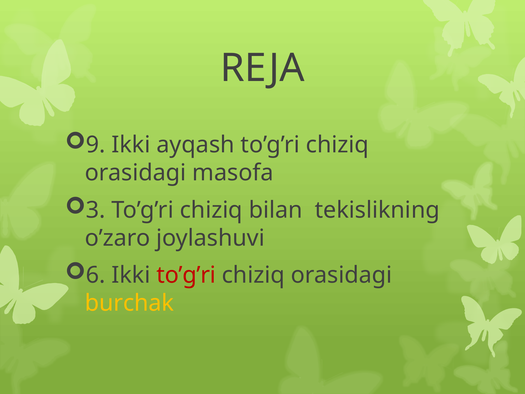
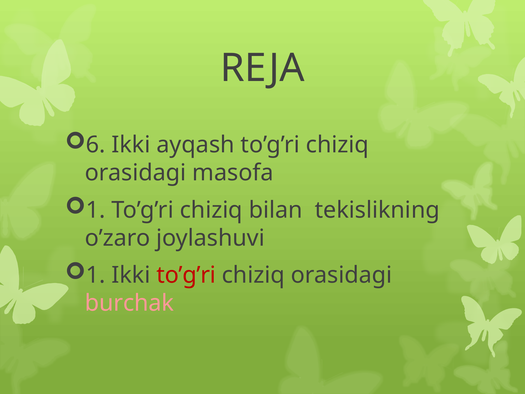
9: 9 -> 6 (96, 145)
3: 3 -> 1 (96, 210)
6: 6 -> 1 (96, 275)
burchak colour: yellow -> pink (129, 303)
